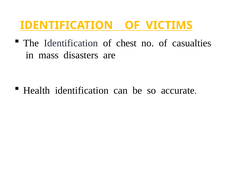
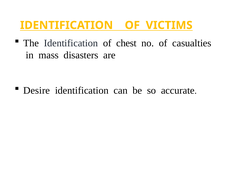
Health: Health -> Desire (37, 91)
